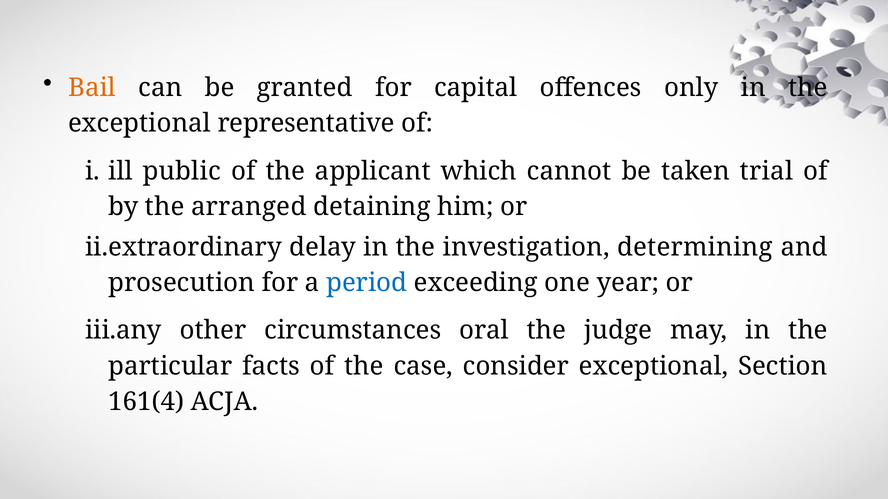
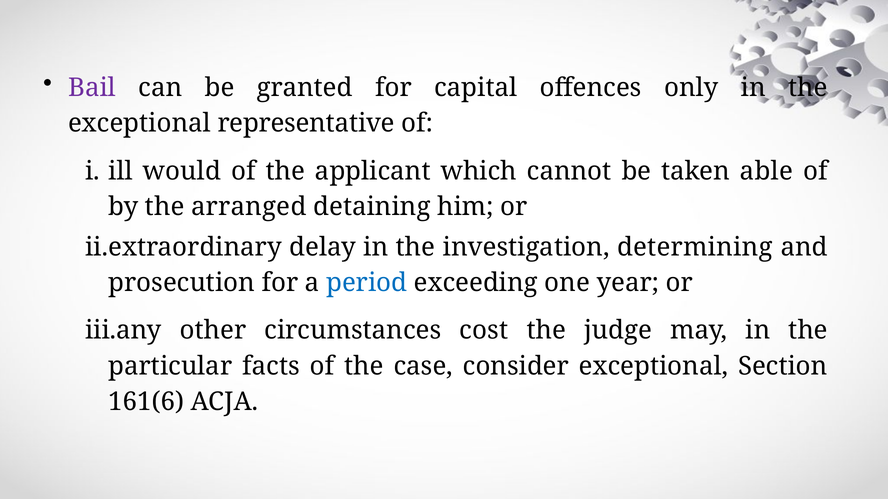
Bail colour: orange -> purple (92, 88)
public: public -> would (182, 171)
trial: trial -> able (766, 171)
oral: oral -> cost (484, 331)
161(4: 161(4 -> 161(6 (146, 402)
